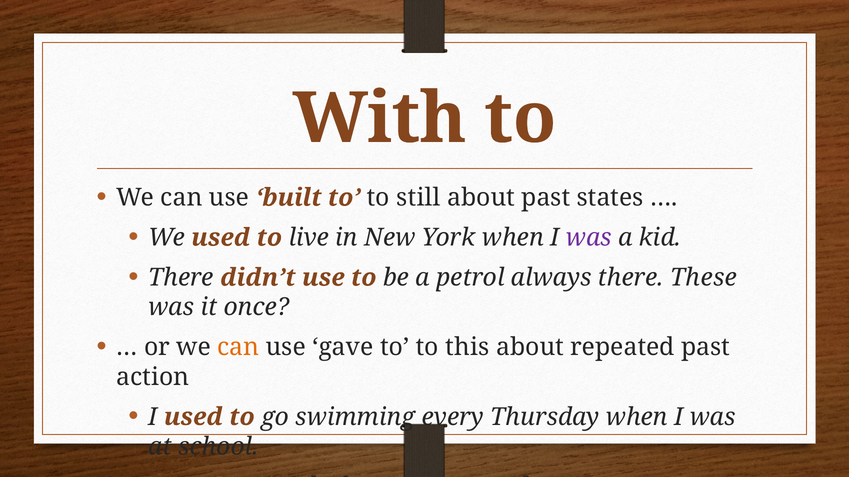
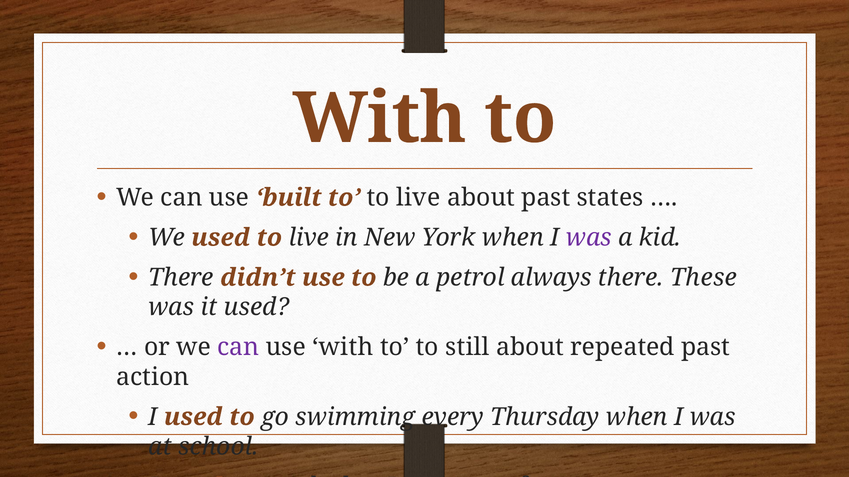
to to still: still -> live (418, 198)
it once: once -> used (256, 308)
can colour: orange -> purple (238, 348)
use gave: gave -> with (343, 348)
this: this -> still (467, 348)
